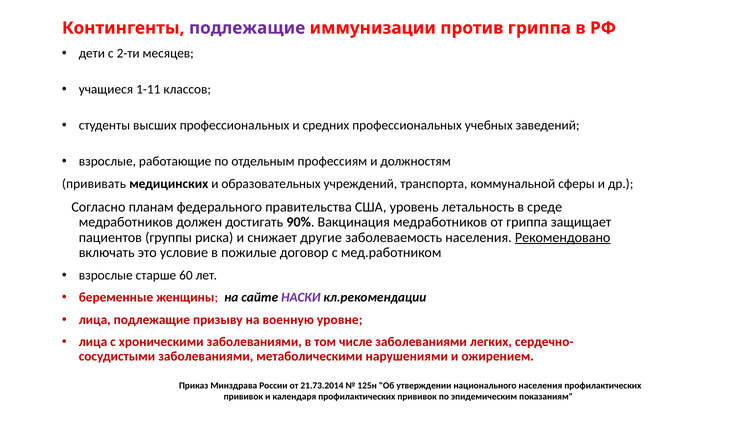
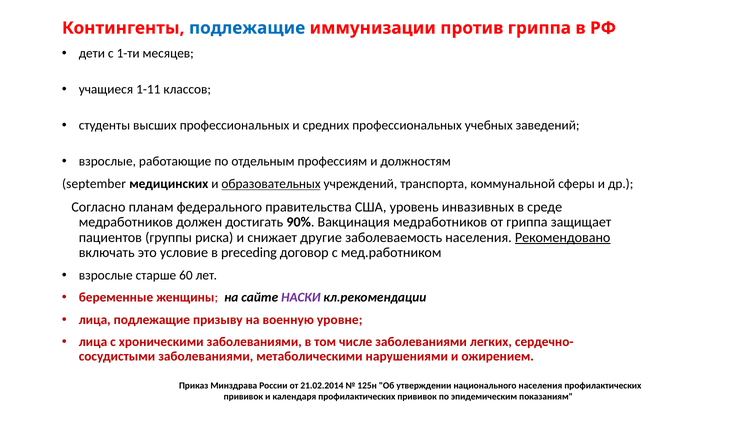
подлежащие colour: purple -> blue (247, 28)
2-ти: 2-ти -> 1-ти (128, 53)
прививать: прививать -> september (94, 184)
образовательных underline: none -> present (271, 184)
летальность: летальность -> инвазивных (478, 207)
пожилые: пожилые -> preceding (249, 252)
21.73.2014: 21.73.2014 -> 21.02.2014 (322, 385)
